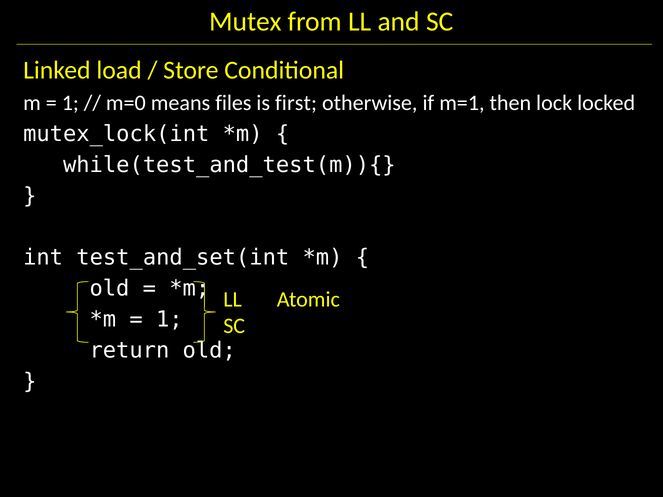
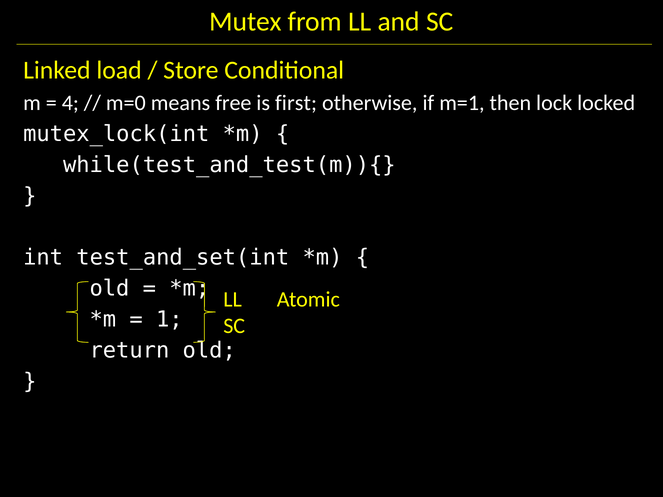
1: 1 -> 4 (70, 103)
files: files -> free (233, 103)
